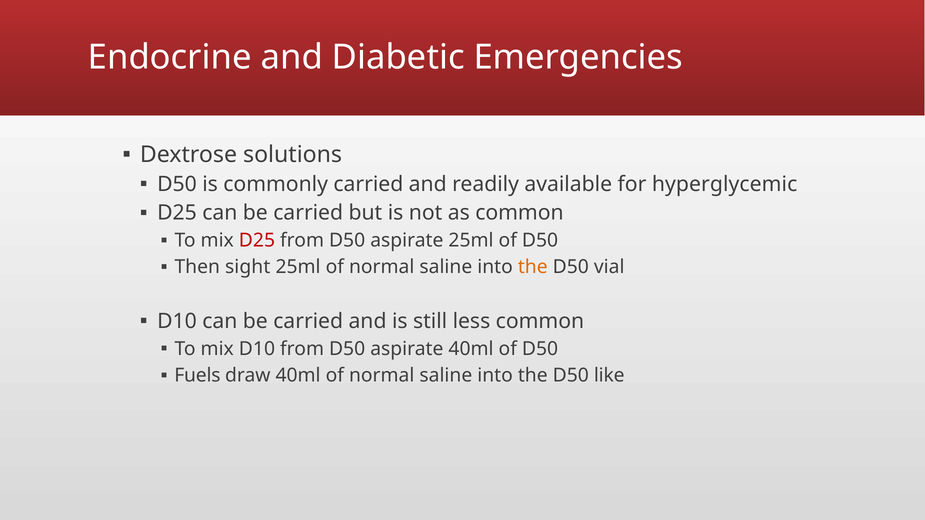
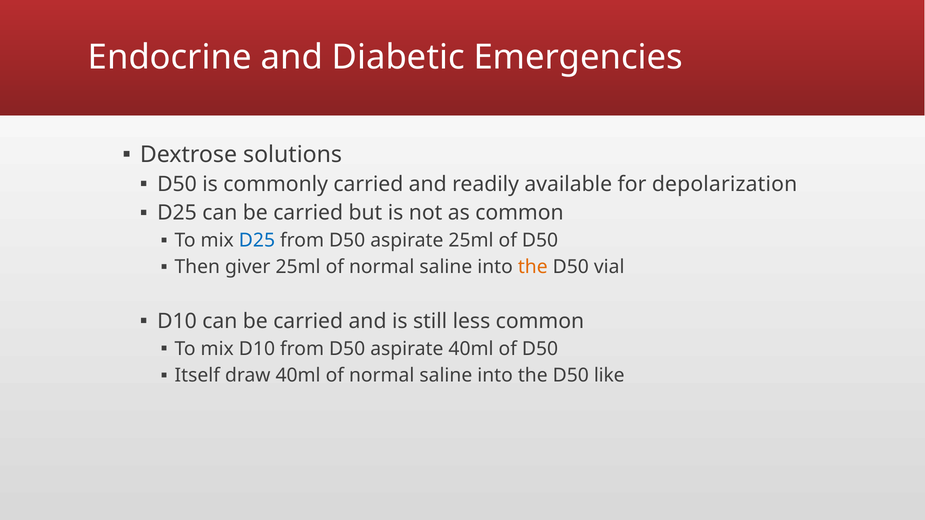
hyperglycemic: hyperglycemic -> depolarization (725, 184)
D25 colour: red -> blue (257, 241)
sight: sight -> giver (248, 267)
Fuels: Fuels -> Itself (197, 376)
